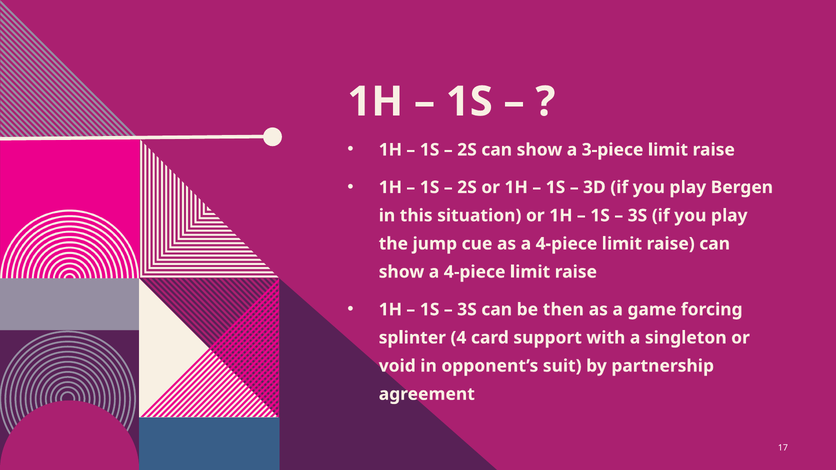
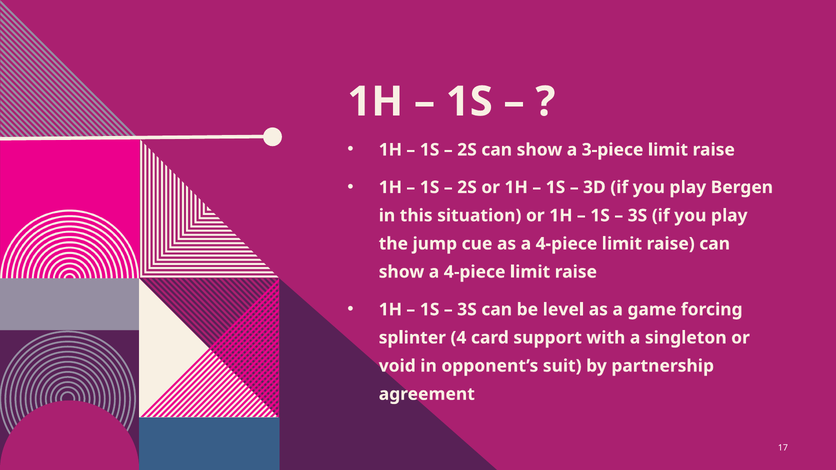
then: then -> level (563, 310)
